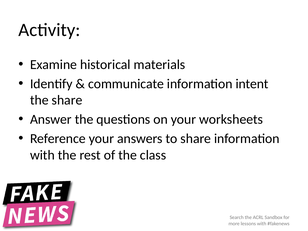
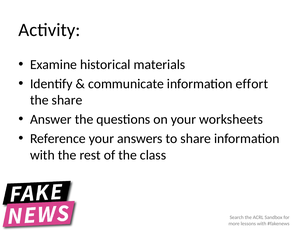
intent: intent -> effort (252, 84)
